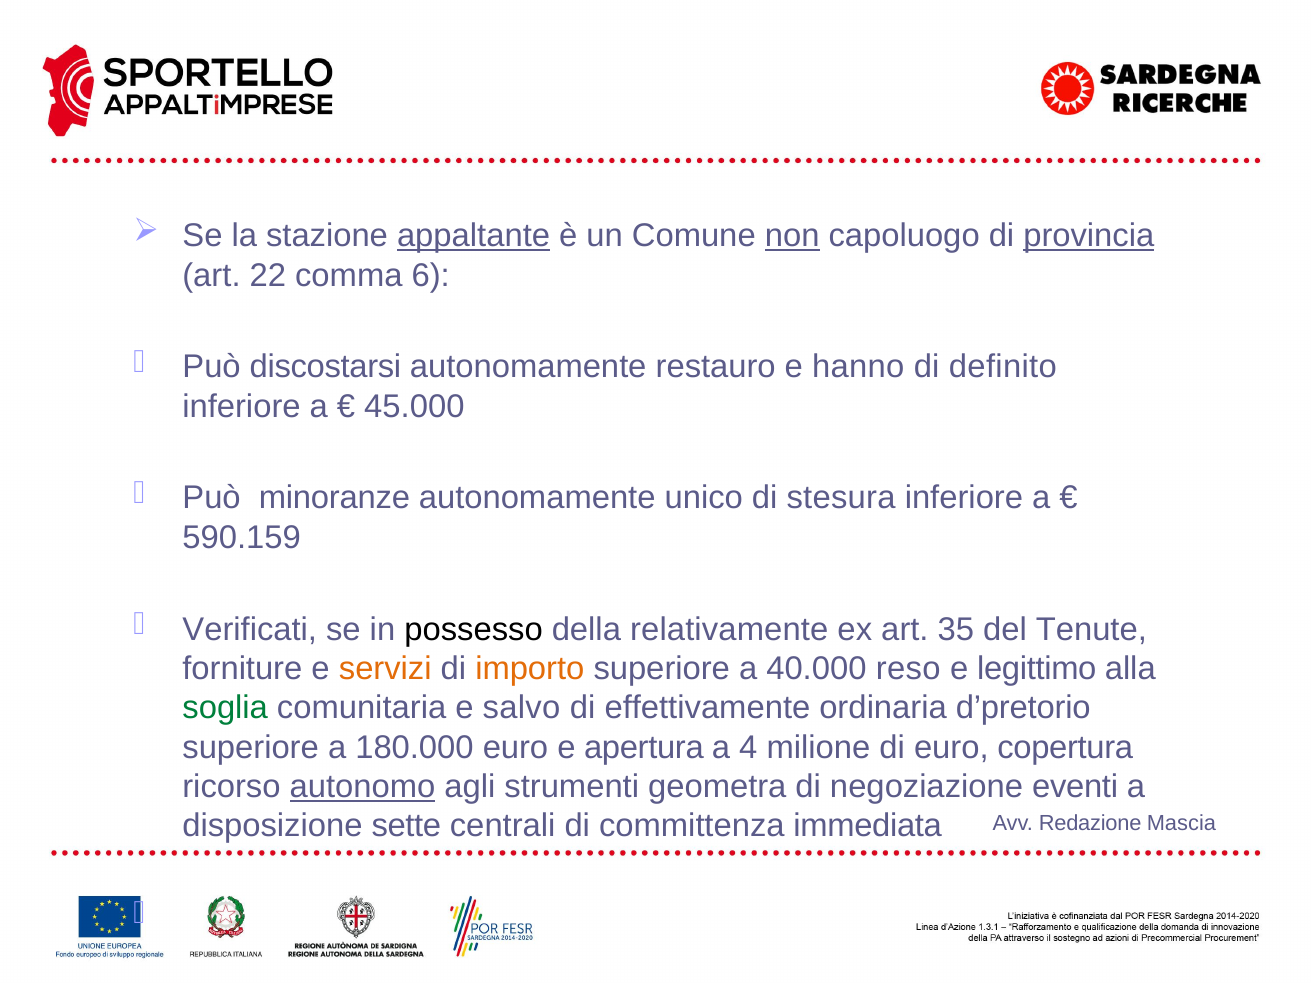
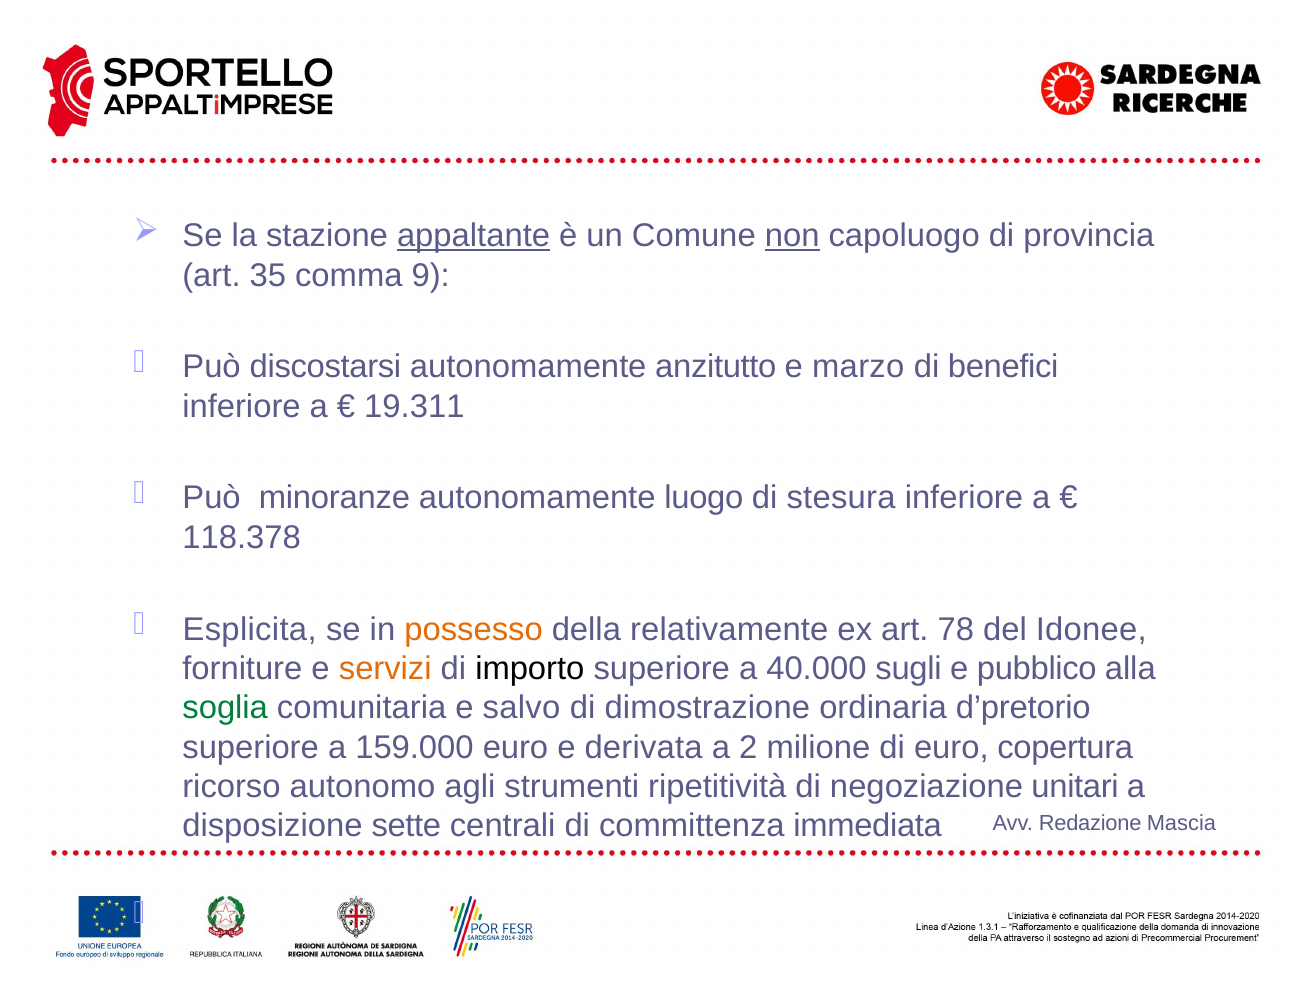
provincia underline: present -> none (1089, 236)
22: 22 -> 35 (268, 275)
6: 6 -> 9 (431, 275)
restauro: restauro -> anzitutto (716, 367)
hanno: hanno -> marzo (858, 367)
definito: definito -> benefici (1003, 367)
45.000: 45.000 -> 19.311 (414, 407)
unico: unico -> luogo (704, 498)
590.159: 590.159 -> 118.378 (242, 538)
Verificati: Verificati -> Esplicita (250, 629)
possesso colour: black -> orange (474, 629)
35: 35 -> 78 (956, 629)
Tenute: Tenute -> Idonee (1091, 629)
importo colour: orange -> black (530, 669)
reso: reso -> sugli (909, 669)
legittimo: legittimo -> pubblico (1037, 669)
effettivamente: effettivamente -> dimostrazione (707, 708)
180.000: 180.000 -> 159.000 (414, 747)
apertura: apertura -> derivata (644, 747)
4: 4 -> 2 (748, 747)
autonomo underline: present -> none (363, 787)
geometra: geometra -> ripetitività (717, 787)
eventi: eventi -> unitari (1075, 787)
